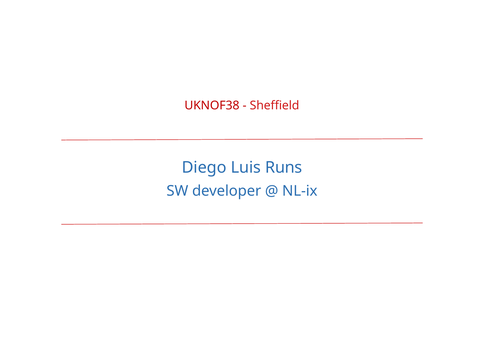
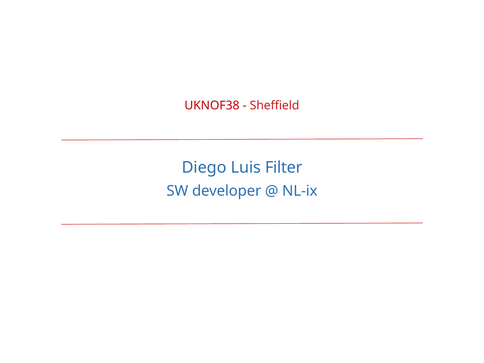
Runs: Runs -> Filter (284, 168)
